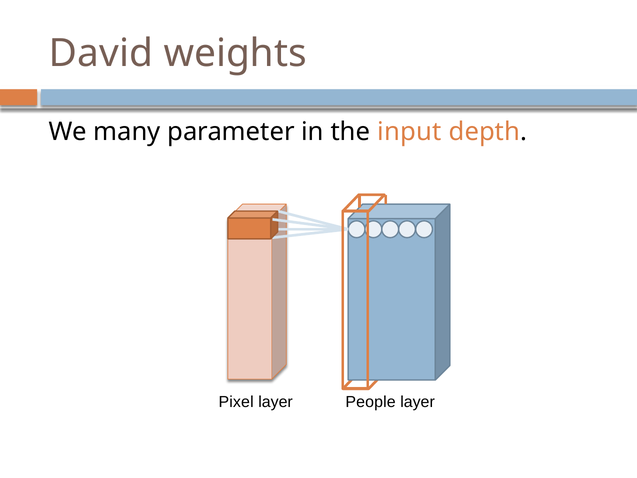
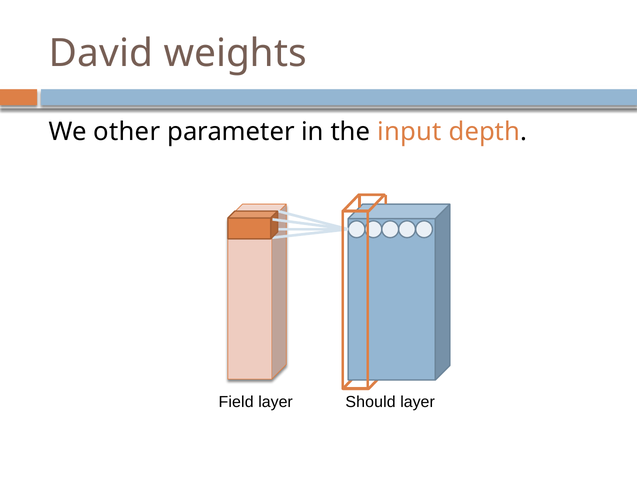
many: many -> other (127, 132)
Pixel: Pixel -> Field (236, 402)
People: People -> Should (371, 402)
